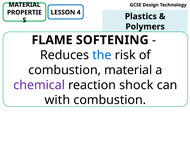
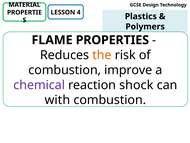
SOFTENING: SOFTENING -> PROPERTIES (112, 40)
the colour: blue -> orange (102, 55)
combustion material: material -> improve (128, 70)
